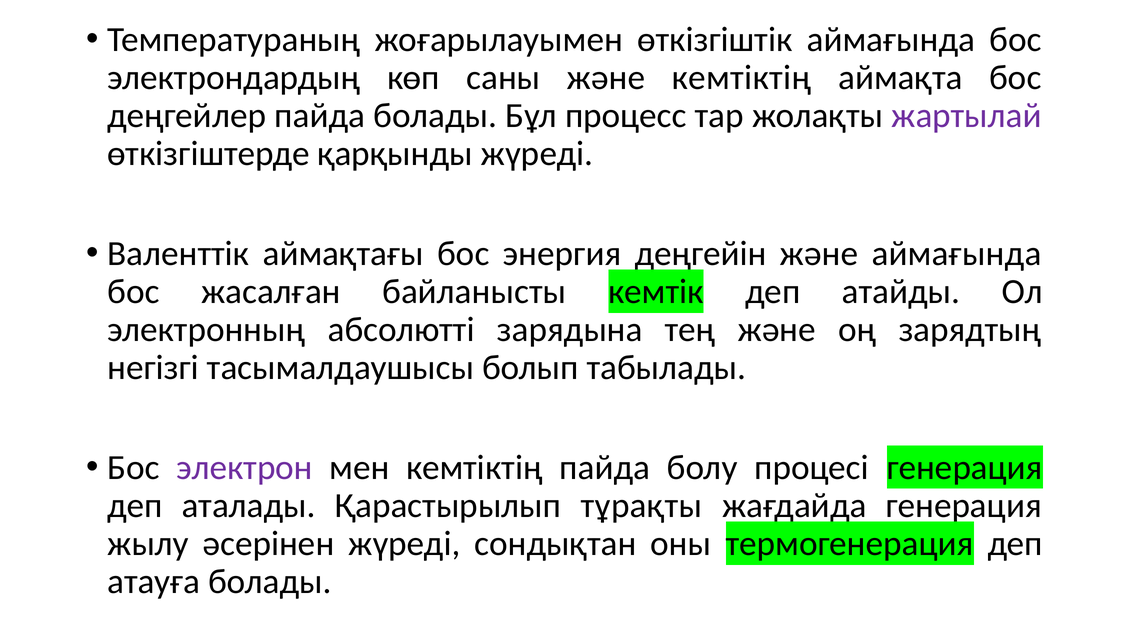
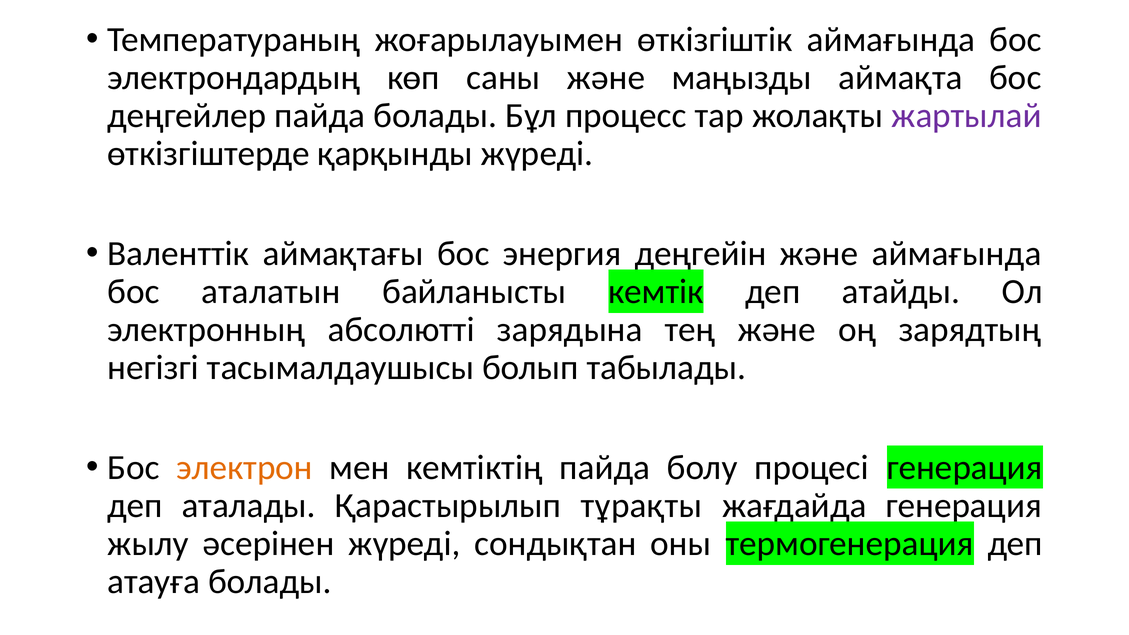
және кемтіктің: кемтіктің -> маңызды (742, 78)
жасалған: жасалған -> аталатын (271, 292)
электрон colour: purple -> orange (245, 468)
